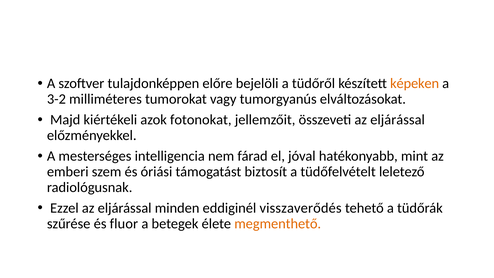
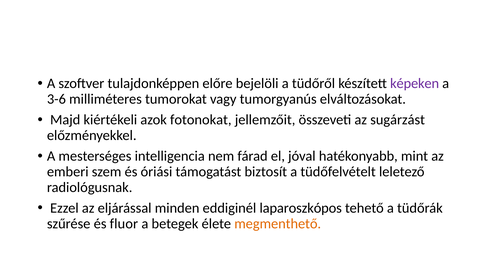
képeken colour: orange -> purple (415, 84)
3-2: 3-2 -> 3-6 (56, 99)
összeveti az eljárással: eljárással -> sugárzást (398, 120)
visszaverődés: visszaverődés -> laparoszkópos (301, 208)
